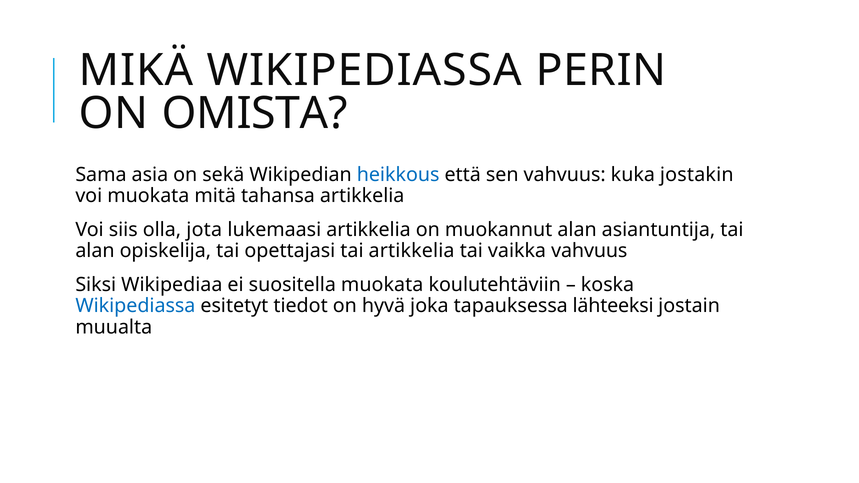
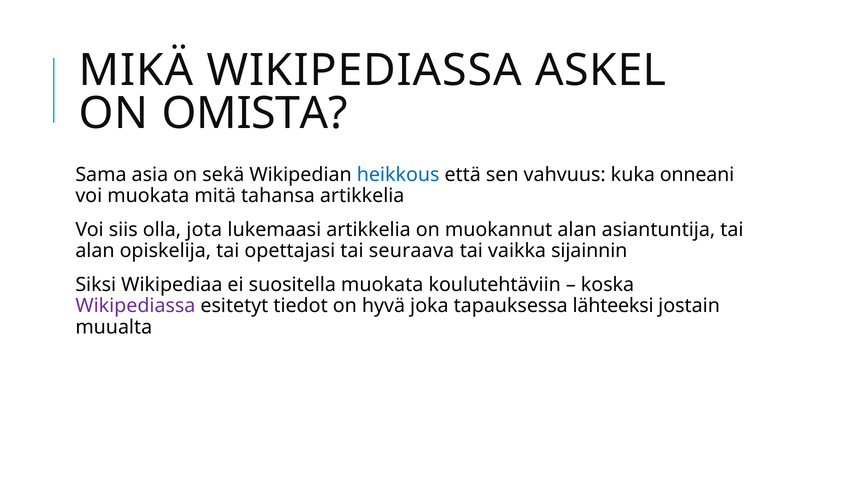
PERIN: PERIN -> ASKEL (601, 71)
jostakin: jostakin -> onneani (697, 175)
tai artikkelia: artikkelia -> seuraava (412, 251)
vaikka vahvuus: vahvuus -> sijainnin (589, 251)
Wikipediassa colour: blue -> purple (135, 306)
